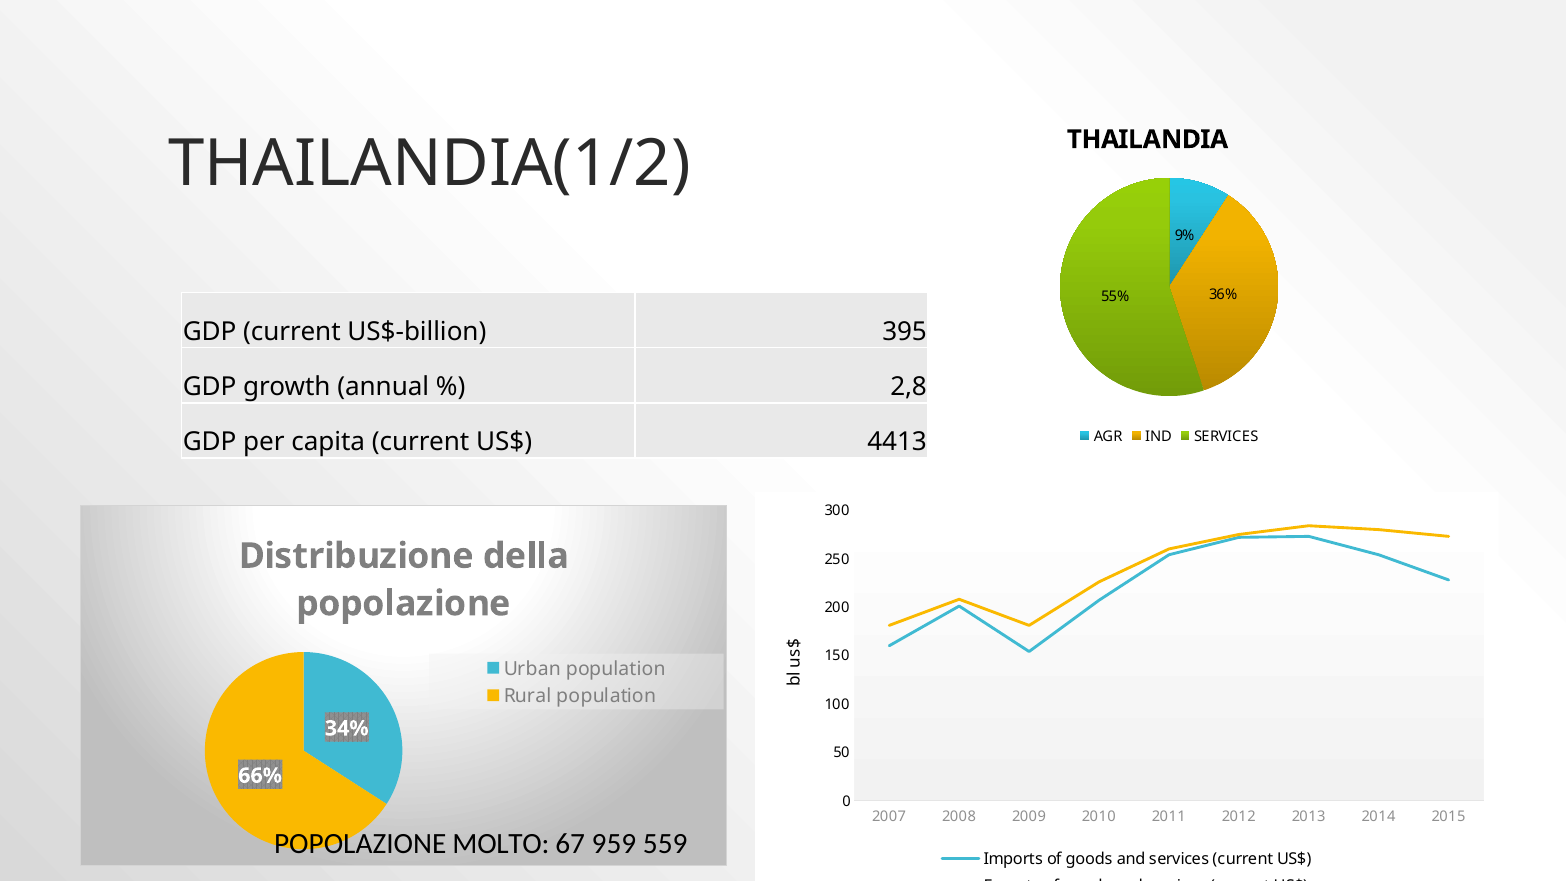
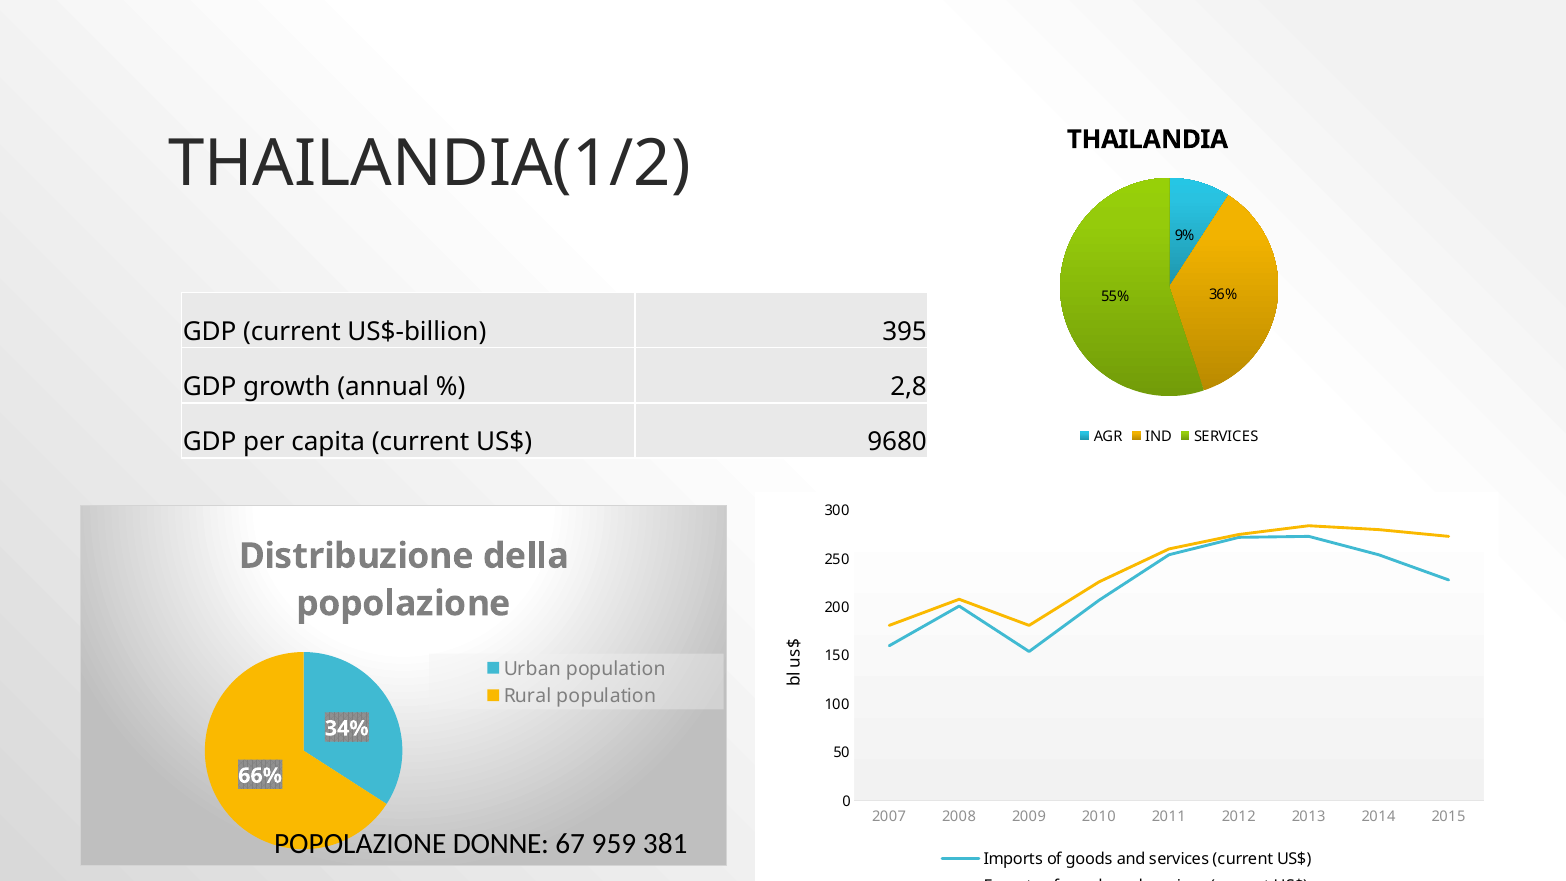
4413: 4413 -> 9680 (897, 442)
MOLTO: MOLTO -> DONNE (501, 844)
559: 559 -> 381 (665, 844)
